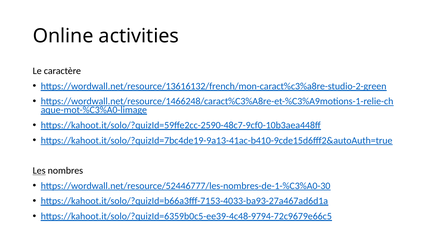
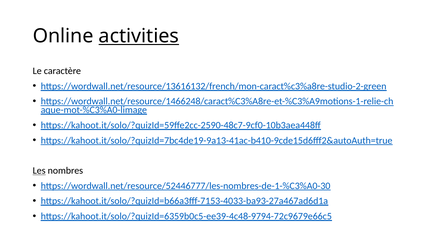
activities underline: none -> present (139, 36)
